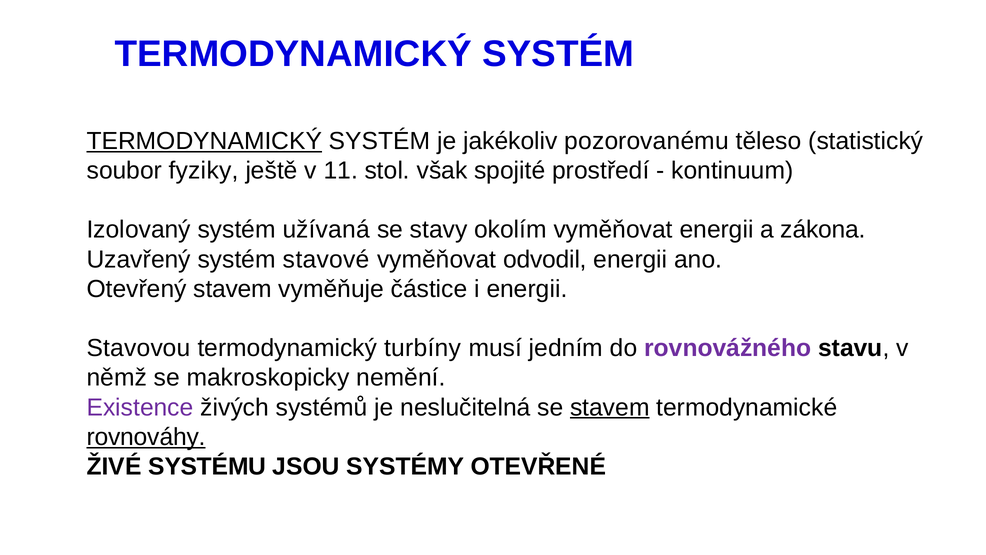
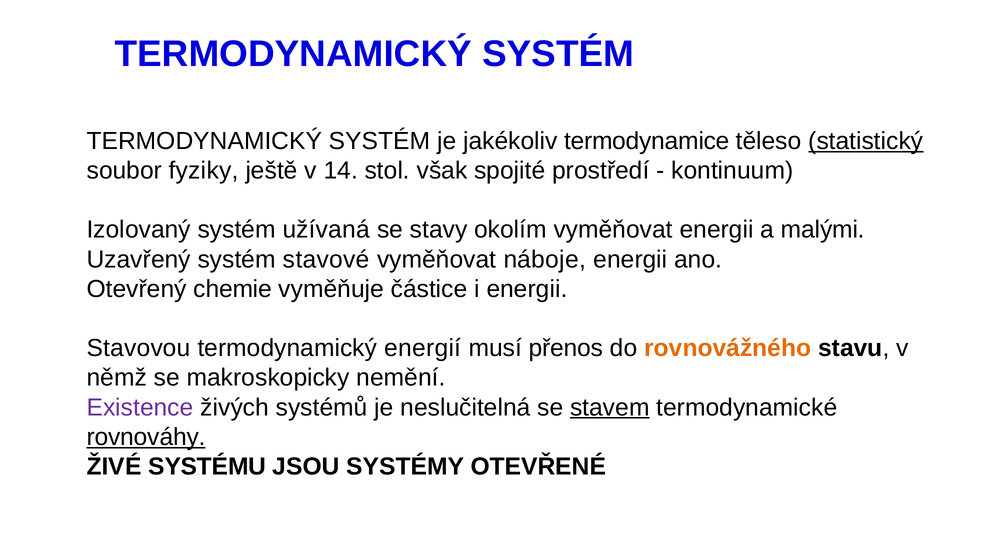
TERMODYNAMICKÝ underline: present -> none (204, 141)
pozorovanému: pozorovanému -> termodynamice (647, 141)
statistický underline: none -> present (866, 141)
11: 11 -> 14 (341, 170)
zákona: zákona -> malými (823, 230)
odvodil: odvodil -> náboje (545, 259)
Otevřený stavem: stavem -> chemie (233, 289)
turbíny: turbíny -> energií (423, 348)
jedním: jedním -> přenos (566, 348)
rovnovážného colour: purple -> orange (728, 348)
